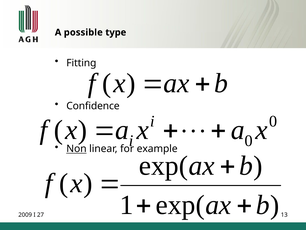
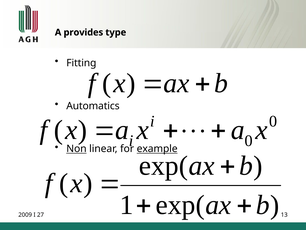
possible: possible -> provides (83, 32)
Confidence: Confidence -> Automatics (93, 106)
example underline: none -> present (157, 149)
